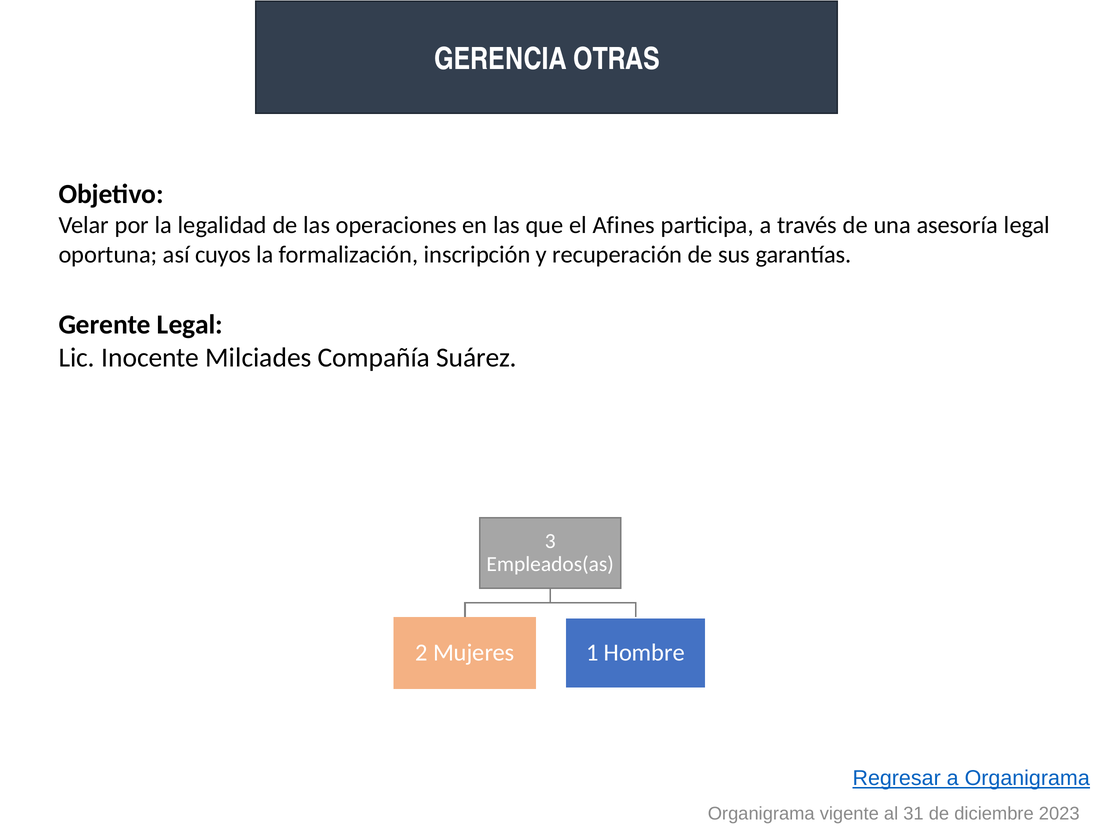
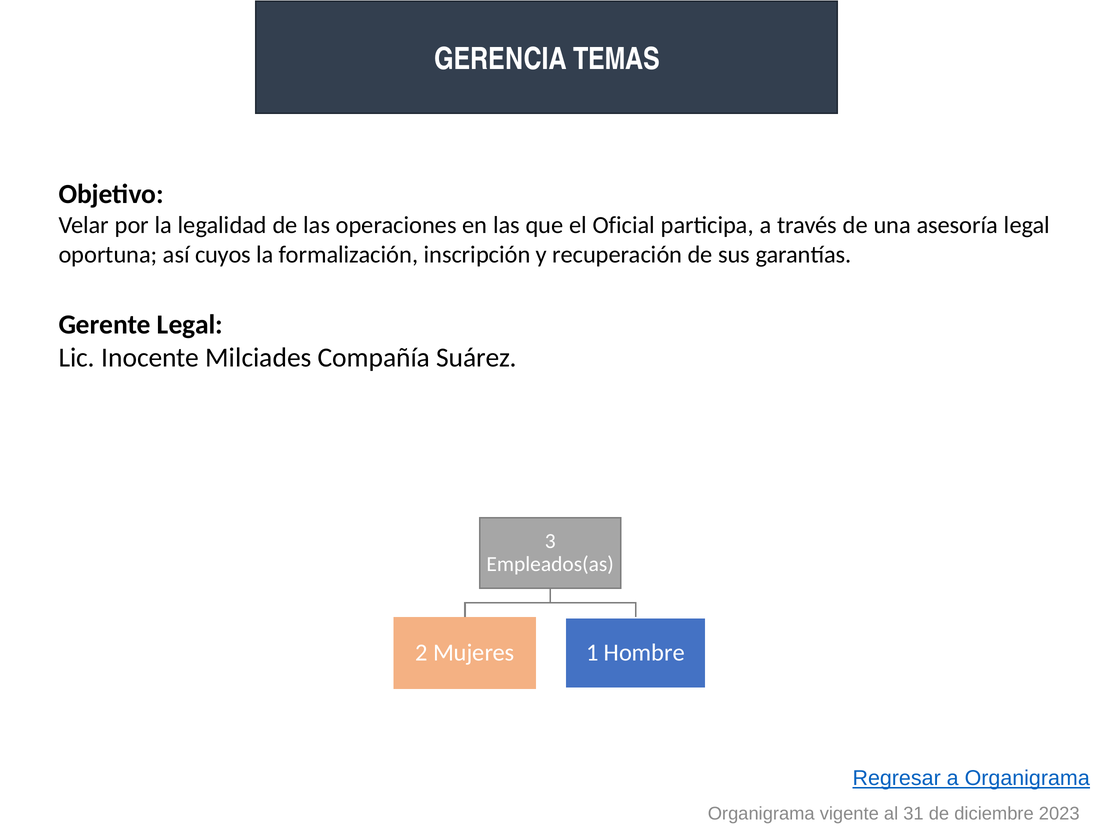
OTRAS: OTRAS -> TEMAS (617, 59)
Afines: Afines -> Oficial (624, 225)
